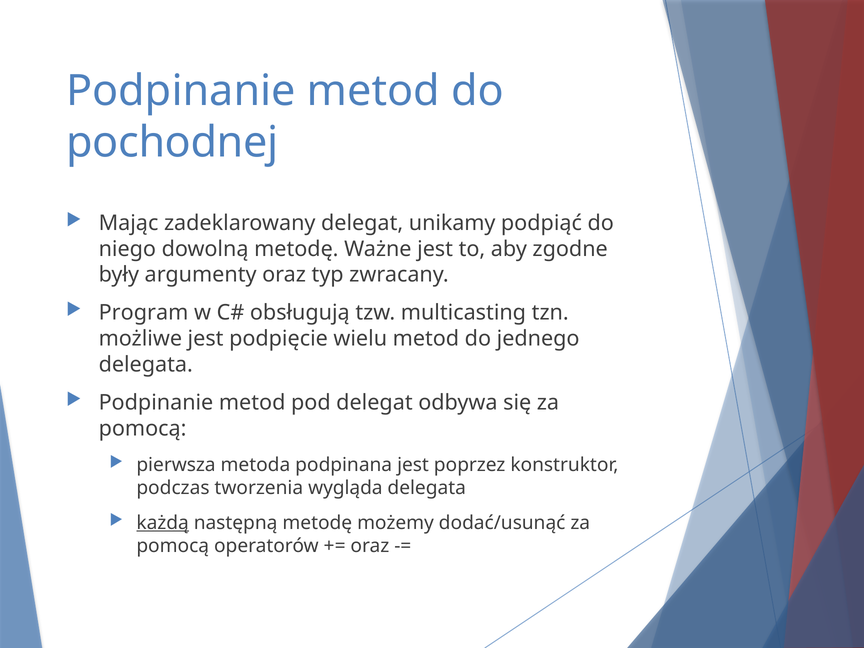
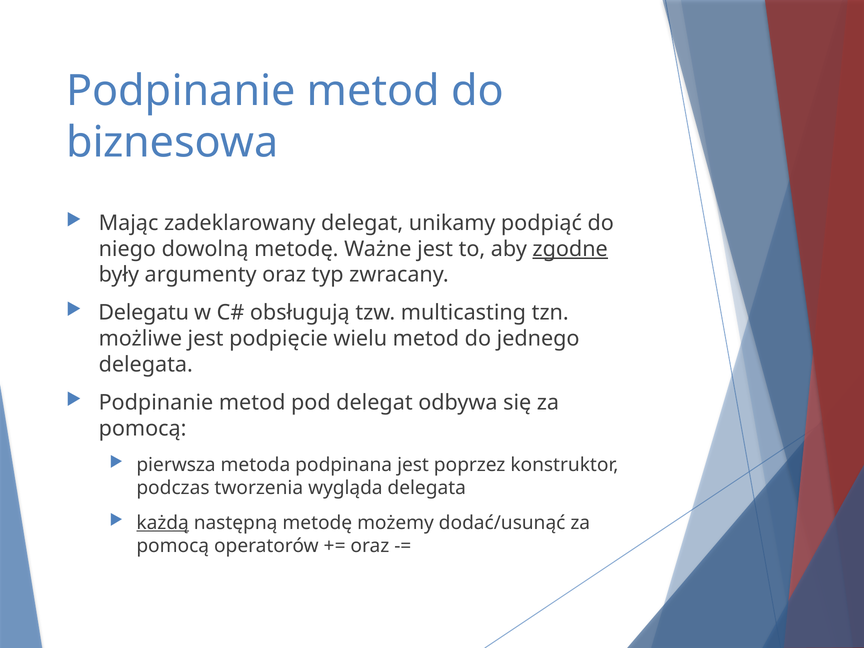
pochodnej: pochodnej -> biznesowa (172, 143)
zgodne underline: none -> present (570, 249)
Program: Program -> Delegatu (144, 313)
